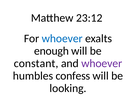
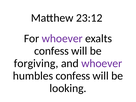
whoever colour: blue -> purple (62, 38)
enough: enough -> confess (51, 51)
constant: constant -> forgiving (36, 63)
